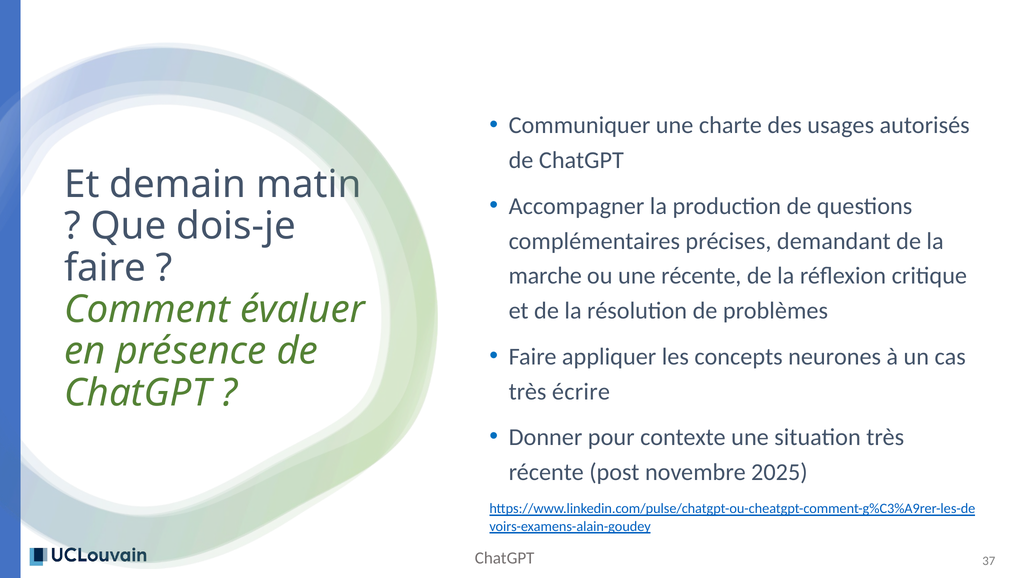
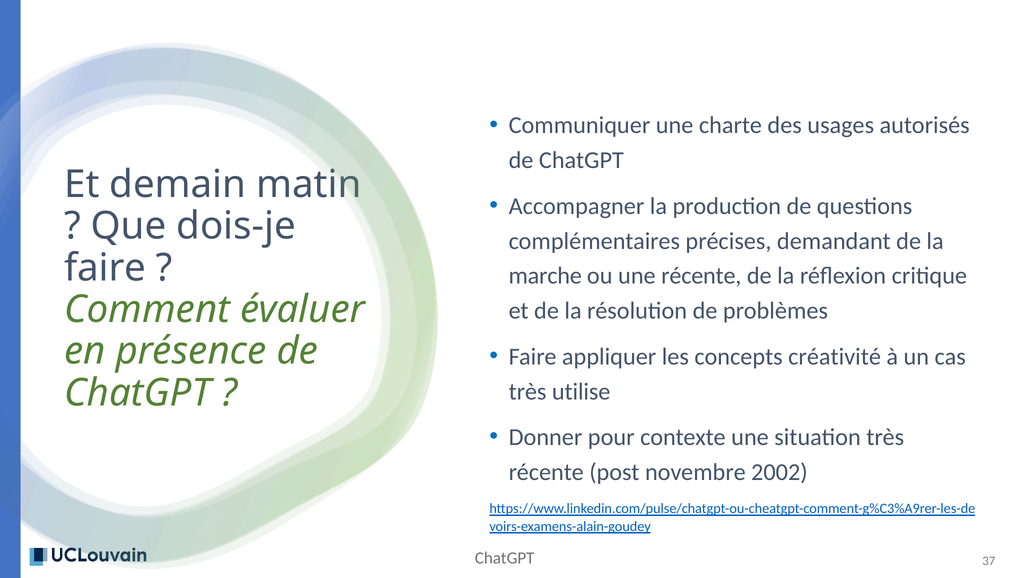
neurones: neurones -> créativité (835, 356)
écrire: écrire -> utilise (581, 391)
2025: 2025 -> 2002 (779, 472)
